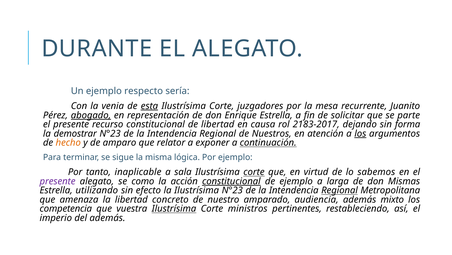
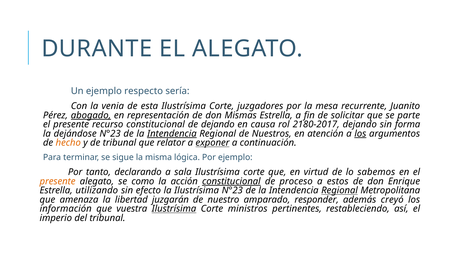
esta underline: present -> none (149, 106)
Enrique: Enrique -> Mismas (241, 115)
de libertad: libertad -> dejando (218, 124)
2183-2017: 2183-2017 -> 2180-2017 (316, 124)
demostrar: demostrar -> dejándose (75, 133)
Intendencia underline: none -> present (172, 133)
de amparo: amparo -> tribunal (120, 142)
exponer underline: none -> present (213, 142)
continuación underline: present -> none (268, 142)
inaplicable: inaplicable -> declarando (138, 172)
corte underline: present -> none (254, 172)
presente colour: purple -> orange (58, 181)
de ejemplo: ejemplo -> proceso (296, 181)
larga: larga -> estos (338, 181)
Mismas: Mismas -> Enrique (404, 181)
concreto: concreto -> juzgarán (170, 199)
audiencia: audiencia -> responder (317, 199)
mixto: mixto -> creyó (392, 199)
competencia: competencia -> información (66, 208)
del además: además -> tribunal (107, 217)
